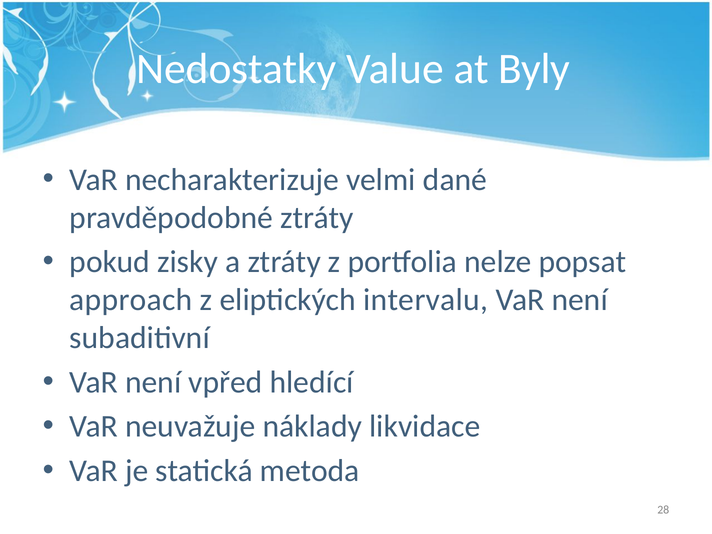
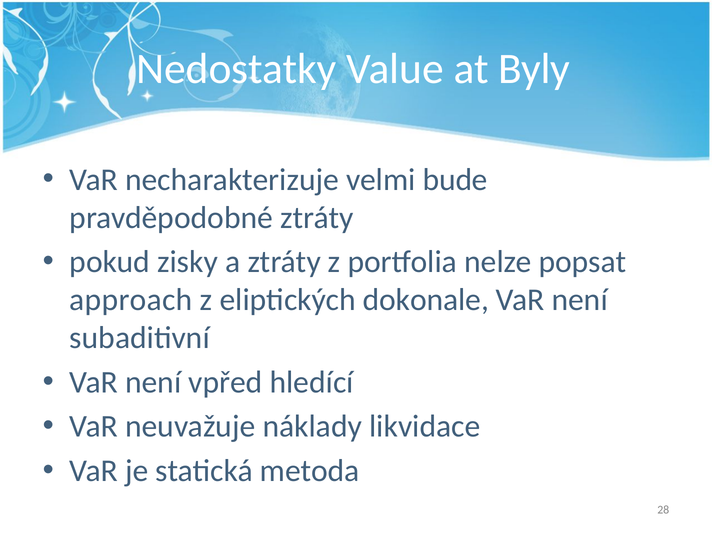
dané: dané -> bude (455, 180)
intervalu: intervalu -> dokonale (426, 300)
